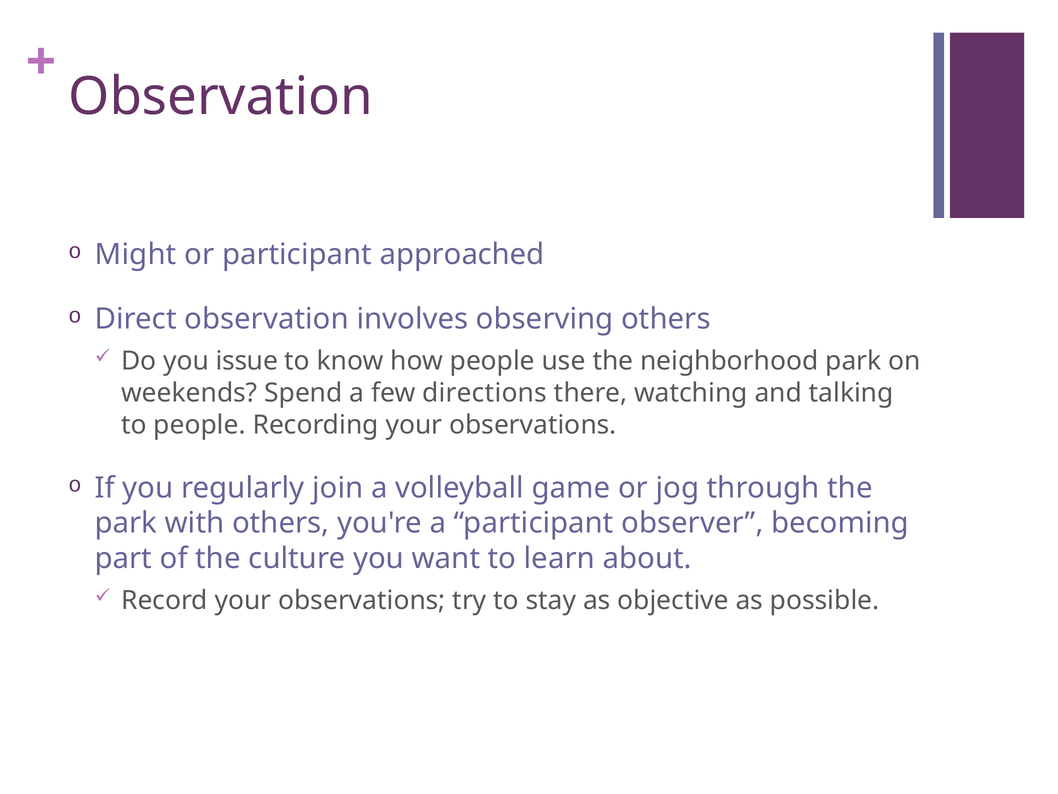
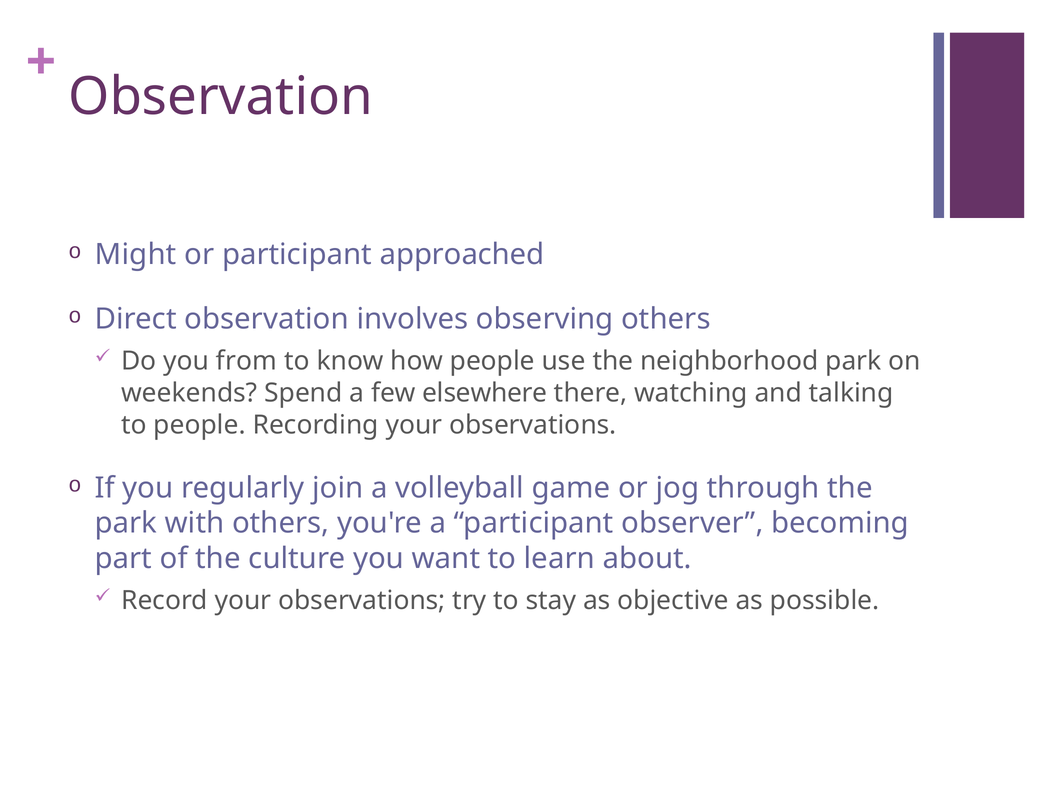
issue: issue -> from (247, 361)
directions: directions -> elsewhere (485, 393)
